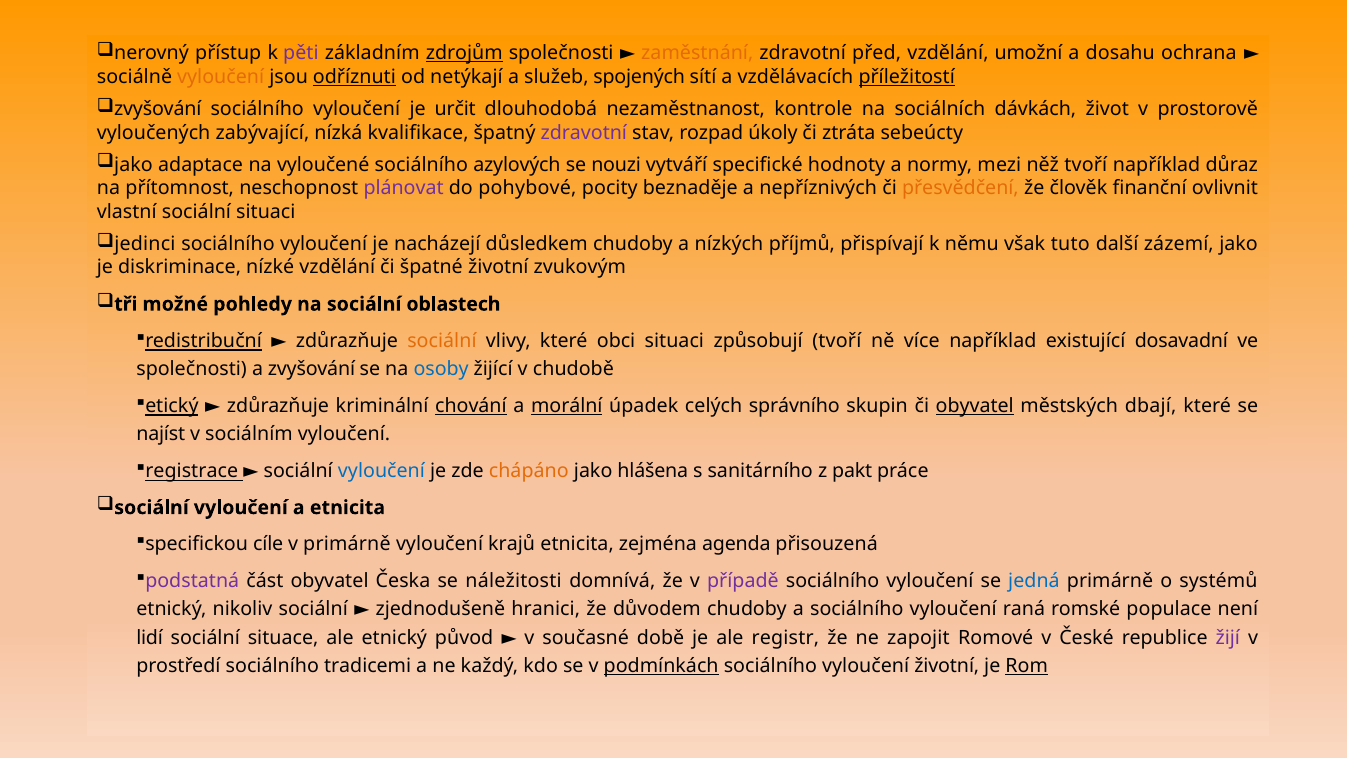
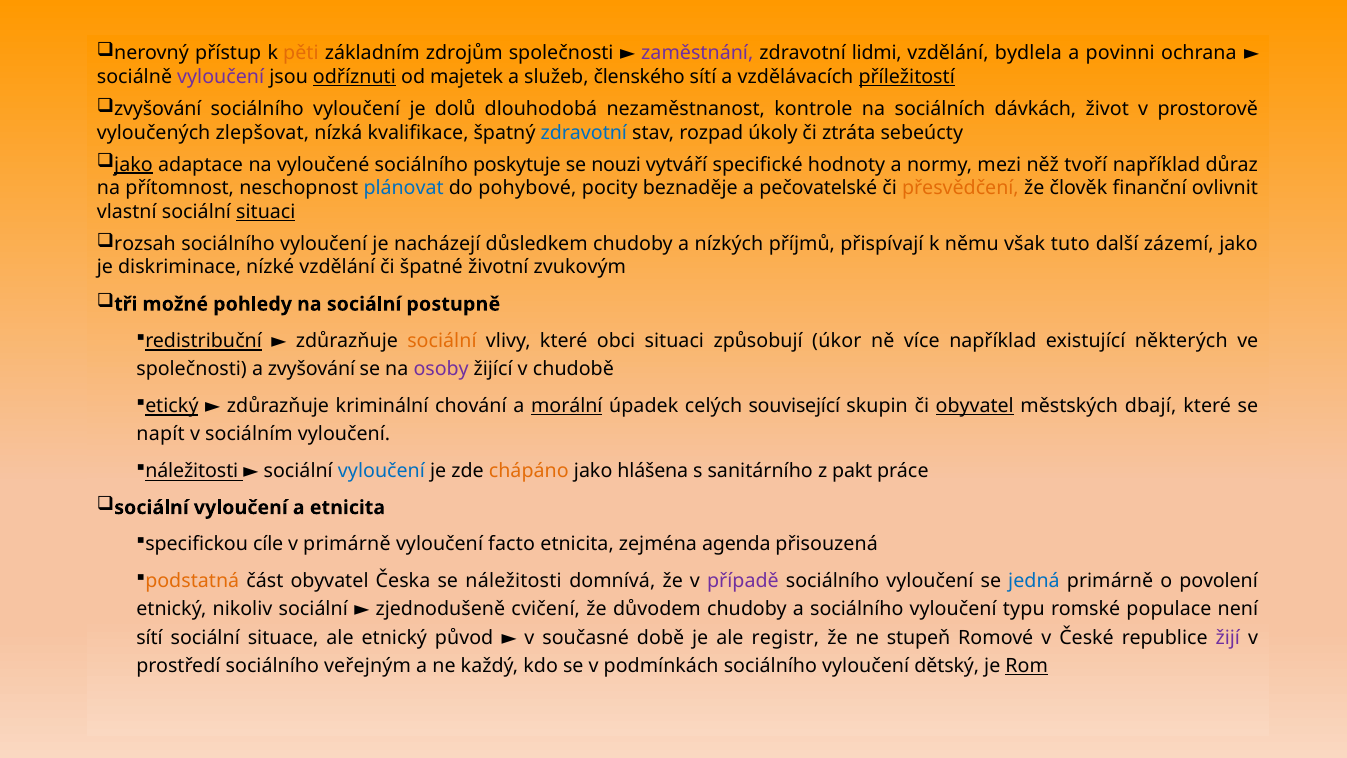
pěti colour: purple -> orange (301, 53)
zdrojům underline: present -> none (464, 53)
zaměstnání colour: orange -> purple (697, 53)
před: před -> lidmi (877, 53)
umožní: umožní -> bydlela (1028, 53)
dosahu: dosahu -> povinni (1120, 53)
vyloučení colour: orange -> purple (221, 77)
netýkají: netýkají -> majetek (467, 77)
spojených: spojených -> členského (639, 77)
určit: určit -> dolů (455, 109)
zabývající: zabývající -> zlepšovat (262, 133)
zdravotní colour: purple -> blue (584, 133)
jako underline: none -> present (133, 165)
azylových: azylových -> poskytuje (517, 165)
plánovat colour: purple -> blue (404, 188)
nepříznivých: nepříznivých -> pečovatelské (818, 188)
situaci underline: none -> present (266, 212)
jedinci: jedinci -> rozsah (145, 244)
oblastech: oblastech -> postupně (453, 304)
způsobují tvoří: tvoří -> úkor (837, 341)
dosavadní: dosavadní -> některých (1181, 341)
osoby colour: blue -> purple (441, 369)
chování underline: present -> none (471, 406)
správního: správního -> související (794, 406)
najíst: najíst -> napít (161, 434)
registrace: registrace -> náležitosti (192, 471)
krajů: krajů -> facto (512, 544)
podstatná colour: purple -> orange (192, 581)
systémů: systémů -> povolení (1219, 581)
hranici: hranici -> cvičení (546, 609)
raná: raná -> typu (1024, 609)
lidí: lidí -> sítí (150, 637)
zapojit: zapojit -> stupeň (919, 637)
tradicemi: tradicemi -> veřejným (368, 666)
podmínkách underline: present -> none (661, 666)
vyloučení životní: životní -> dětský (947, 666)
